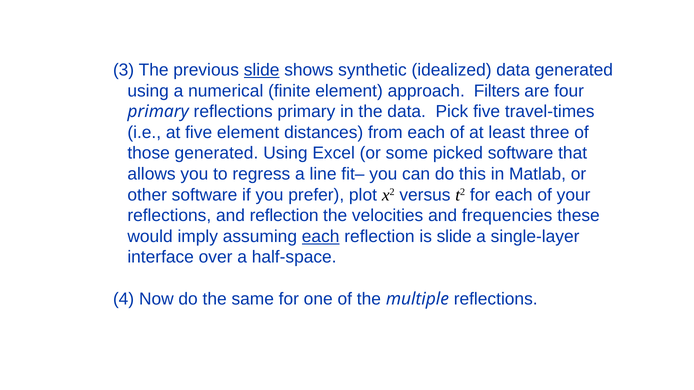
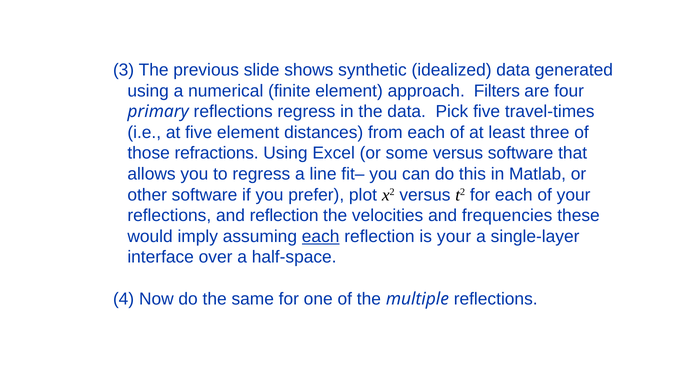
slide underline: present -> none (262, 70)
reflections primary: primary -> regress (306, 112)
those generated: generated -> refractions (217, 153)
some picked: picked -> versus (458, 153)
is slide: slide -> your (454, 237)
